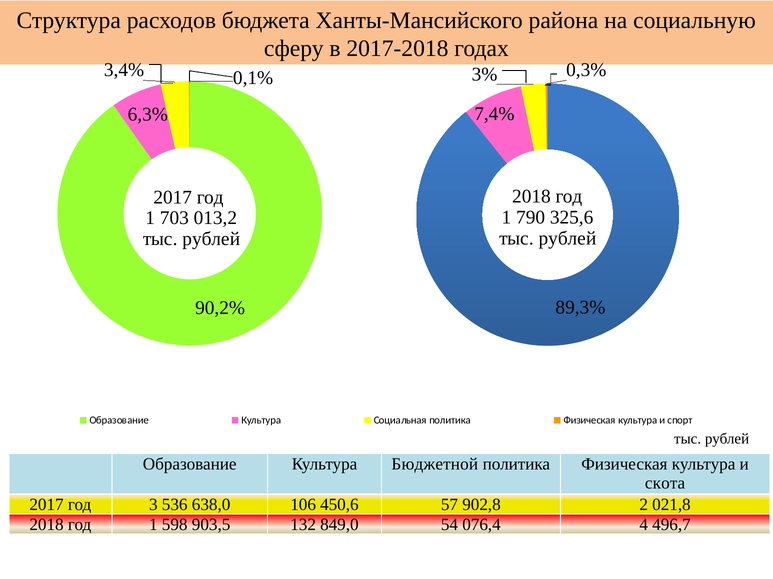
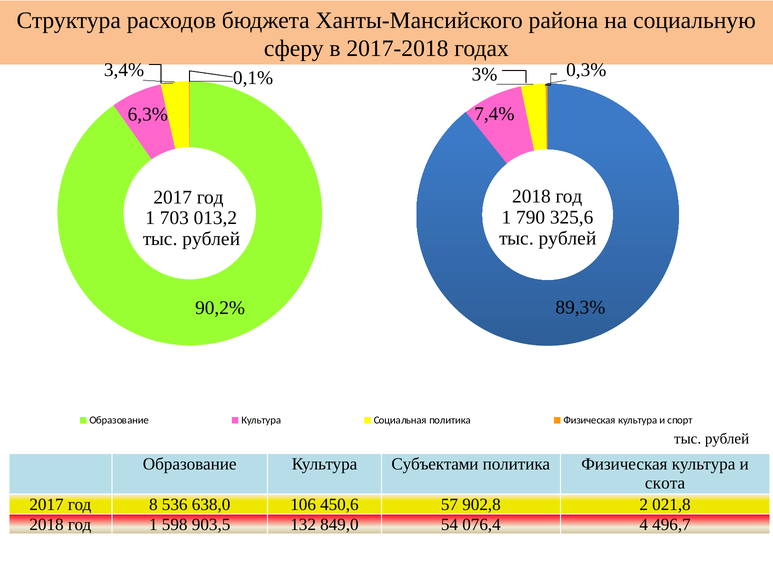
Бюджетной: Бюджетной -> Субъектами (435, 465)
3: 3 -> 8 (153, 505)
